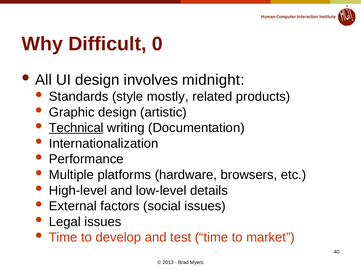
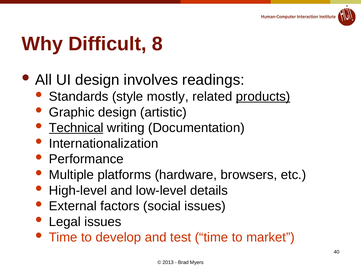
0: 0 -> 8 (157, 44)
midnight: midnight -> readings (213, 80)
products underline: none -> present (263, 96)
